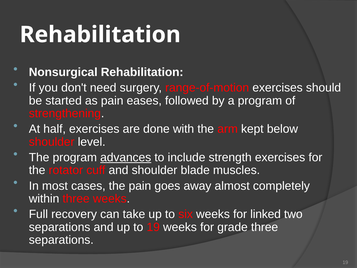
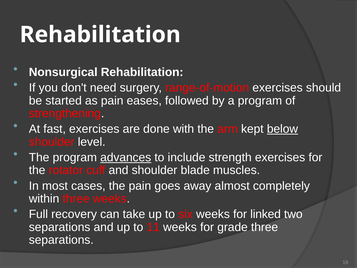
half: half -> fast (55, 129)
below underline: none -> present (282, 129)
to 19: 19 -> 11 (153, 227)
